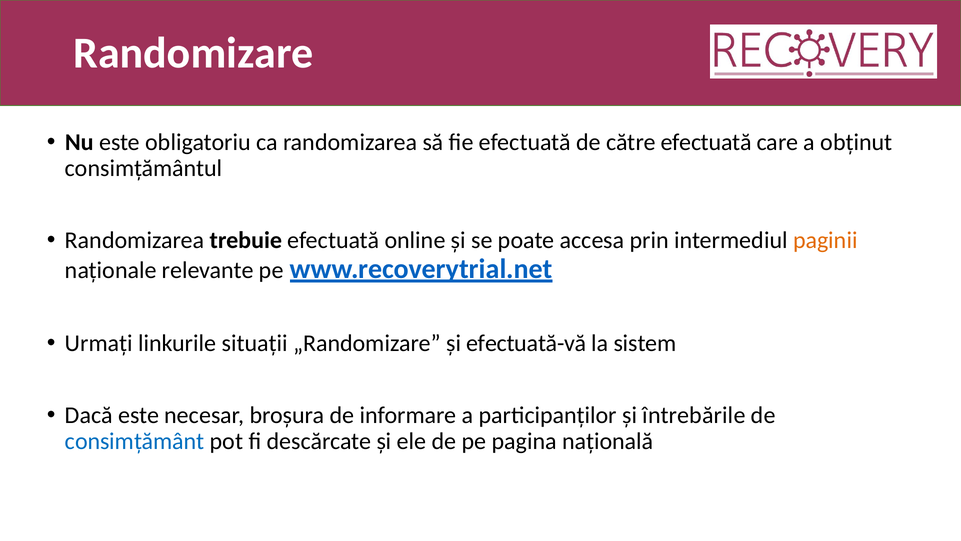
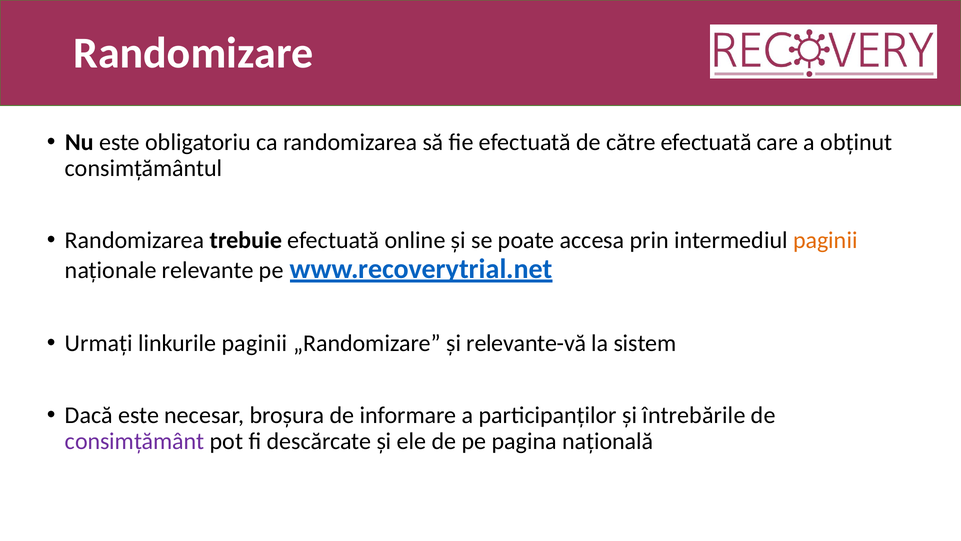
linkurile situații: situații -> paginii (255, 343)
efectuată-vă: efectuată-vă -> relevante-vă (526, 343)
consimțământ colour: blue -> purple (135, 441)
